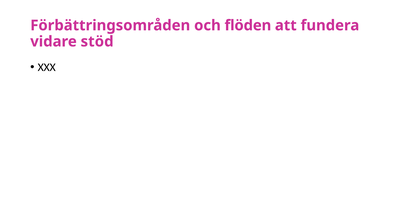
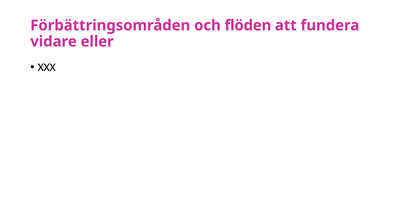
stöd: stöd -> eller (97, 41)
